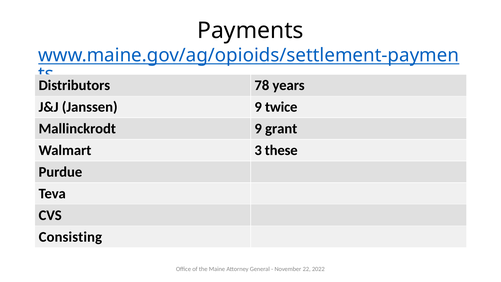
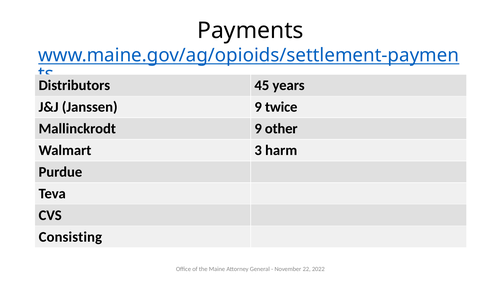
78: 78 -> 45 (262, 85)
grant: grant -> other (281, 129)
these: these -> harm (281, 150)
